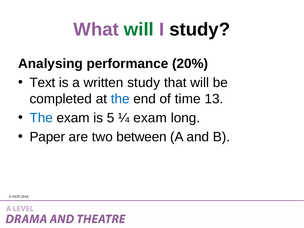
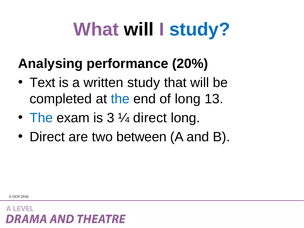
will colour: green -> black (139, 29)
study colour: black -> blue (200, 29)
of time: time -> long (188, 99)
5: 5 -> 3 (111, 118)
¼ exam: exam -> direct (150, 118)
Paper: Paper -> Direct (47, 137)
